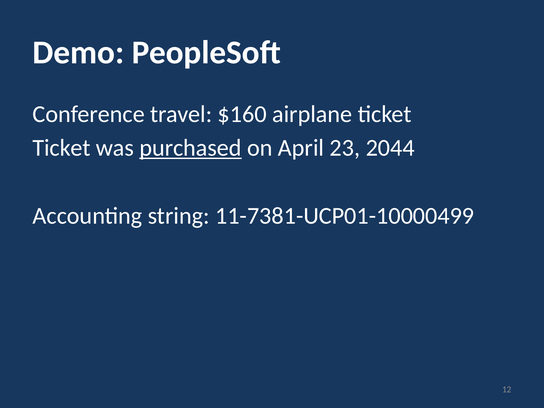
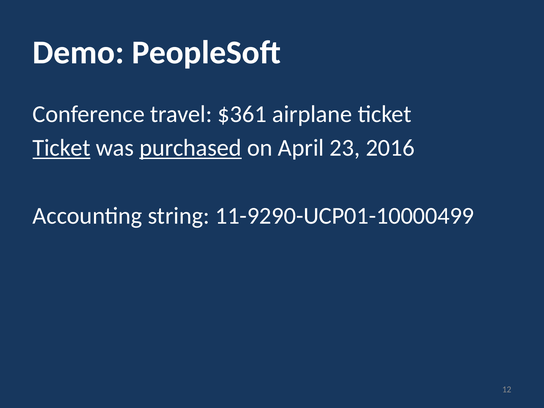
$160: $160 -> $361 (242, 114)
Ticket underline: none -> present (62, 148)
2044: 2044 -> 2016 (390, 148)
11-7381-UCP01-10000499: 11-7381-UCP01-10000499 -> 11-9290-UCP01-10000499 (345, 216)
